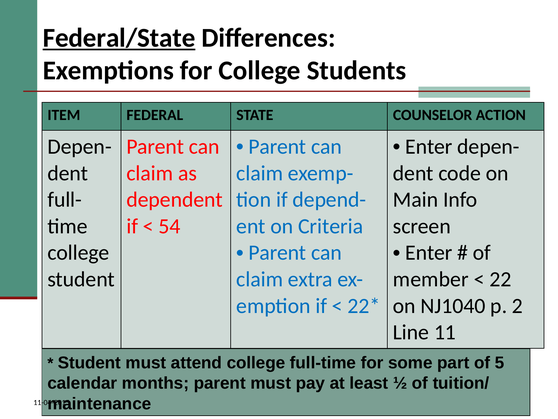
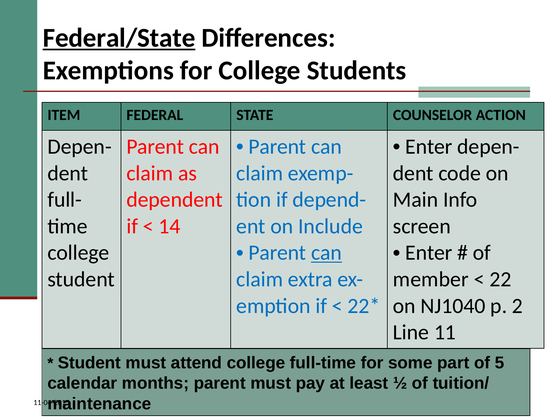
54: 54 -> 14 (170, 226)
Criteria: Criteria -> Include (331, 226)
can underline: none -> present (327, 253)
